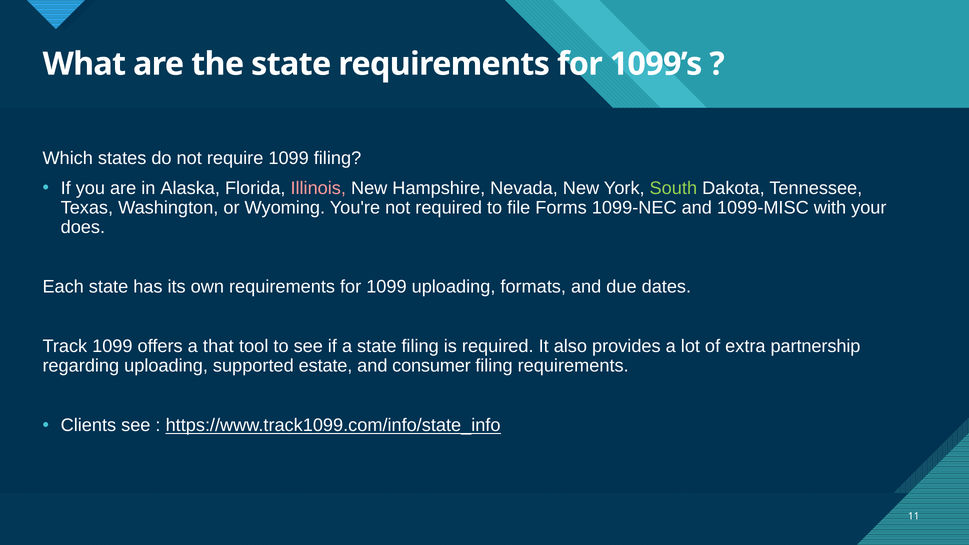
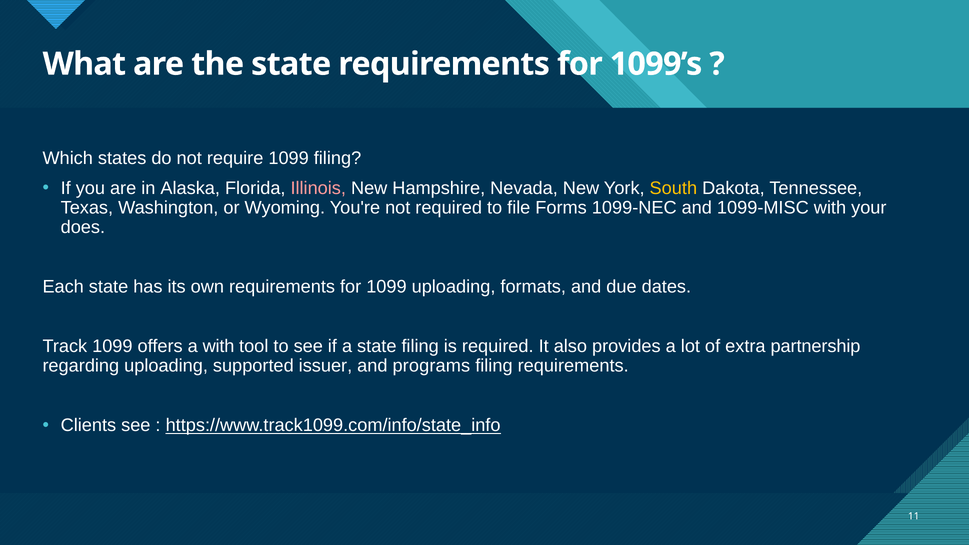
South colour: light green -> yellow (673, 188)
a that: that -> with (219, 346)
estate: estate -> issuer (325, 366)
consumer: consumer -> programs (431, 366)
